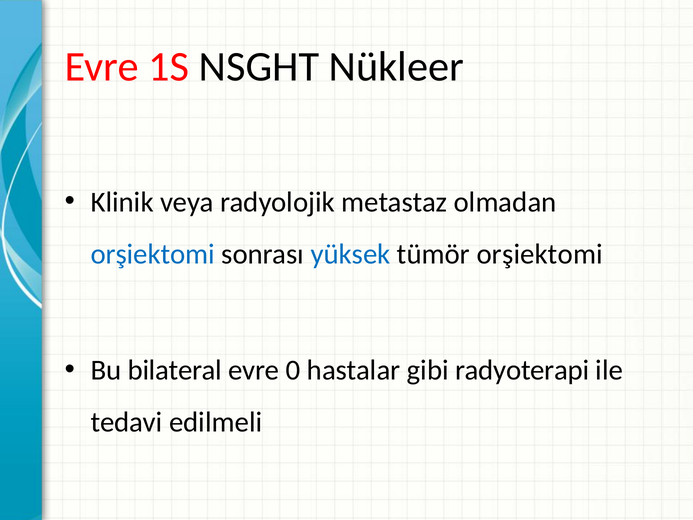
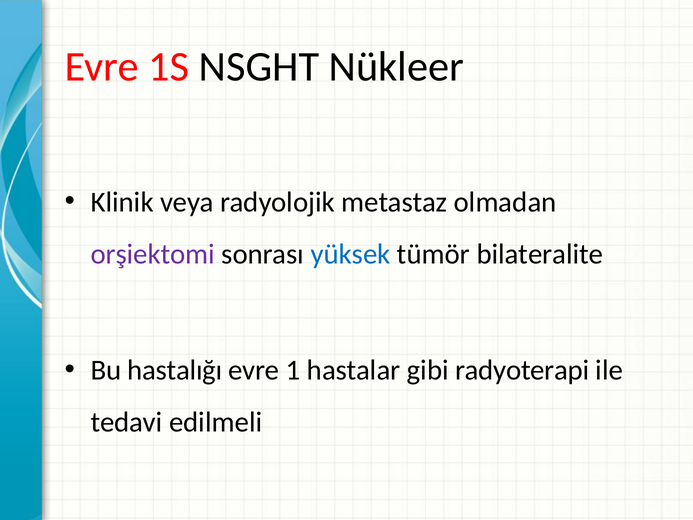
orşiektomi colour: blue -> purple (153, 254)
tümör orşiektomi: orşiektomi -> bilateralite (540, 254)
bilateral: bilateral -> hastalığı (175, 370)
0: 0 -> 1 (293, 370)
